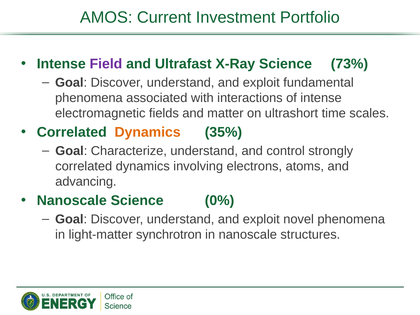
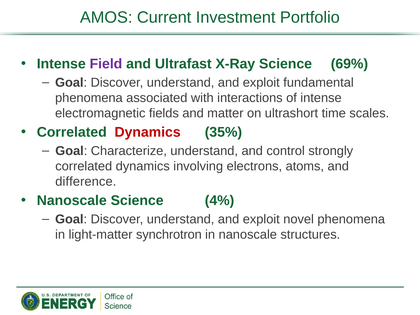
73%: 73% -> 69% (349, 64)
Dynamics colour: orange -> red (148, 132)
advancing: advancing -> difference (86, 182)
0%: 0% -> 4% (220, 201)
